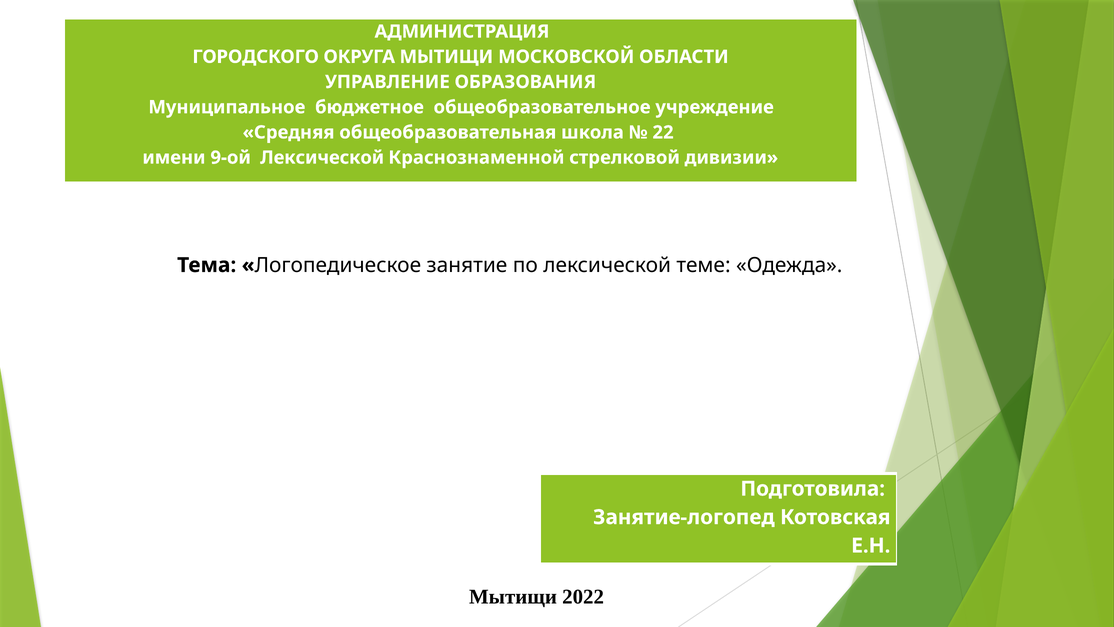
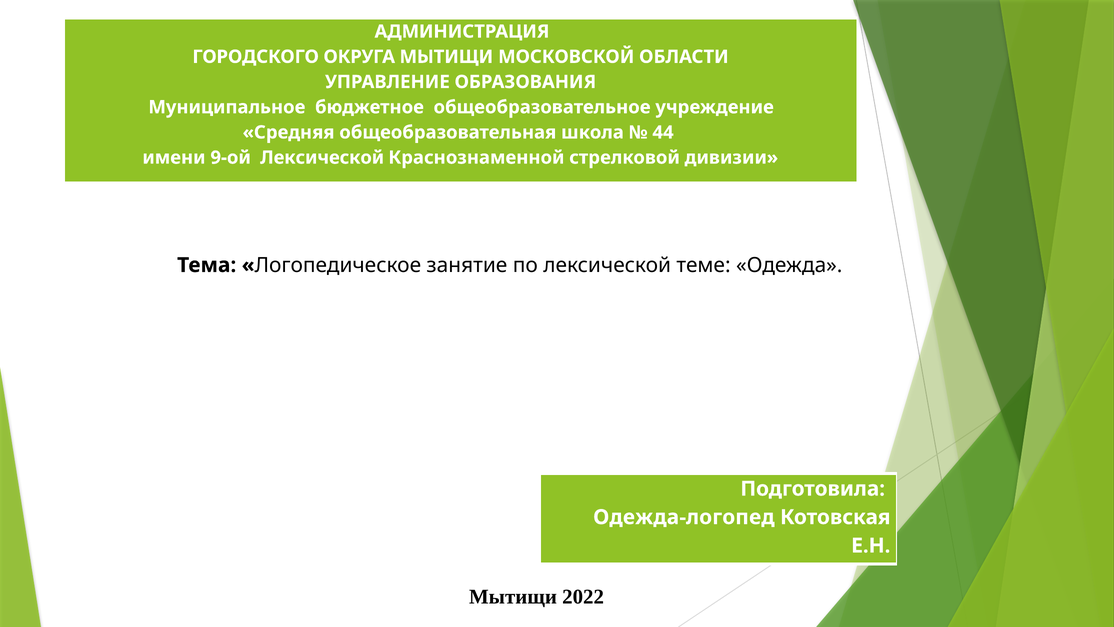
22: 22 -> 44 (663, 132)
Занятие-логопед: Занятие-логопед -> Одежда-логопед (684, 517)
